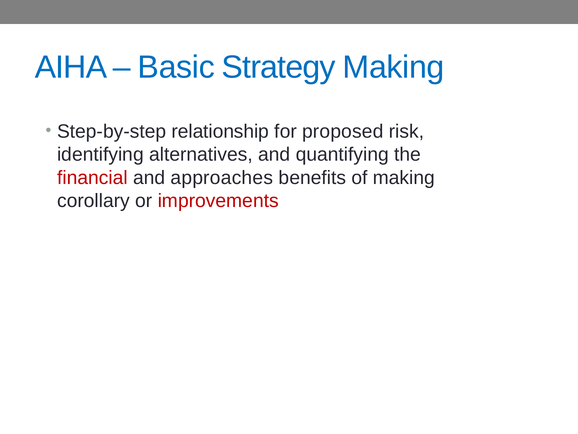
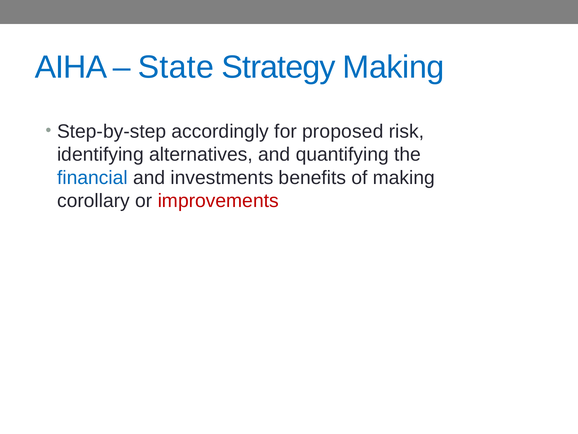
Basic: Basic -> State (176, 67)
relationship: relationship -> accordingly (220, 131)
financial colour: red -> blue (92, 177)
approaches: approaches -> investments (222, 177)
